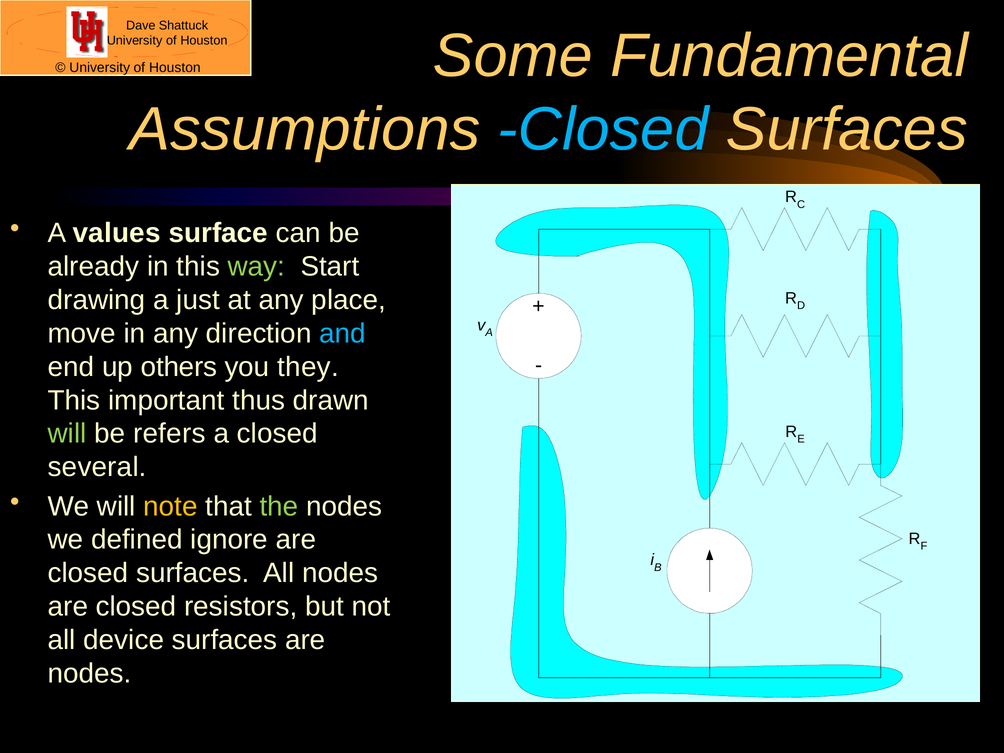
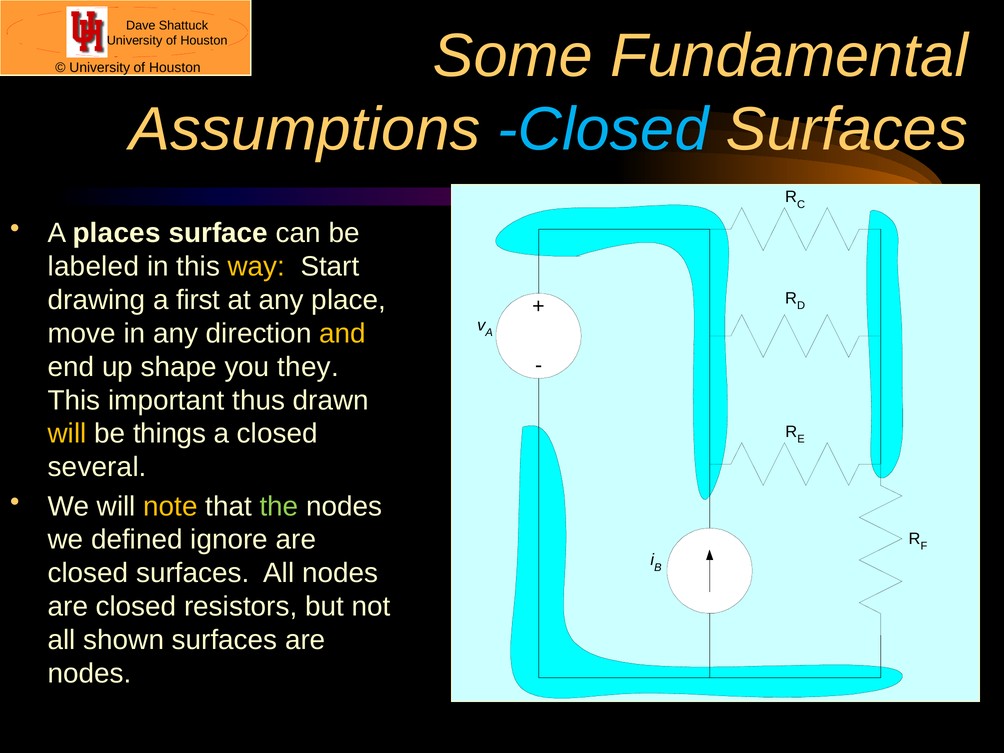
values: values -> places (117, 233)
already: already -> labeled (93, 266)
way colour: light green -> yellow (256, 266)
just: just -> first (198, 300)
and colour: light blue -> yellow (343, 333)
others: others -> shape (179, 367)
will colour: light green -> yellow (67, 434)
refers: refers -> things (170, 434)
device: device -> shown (124, 640)
